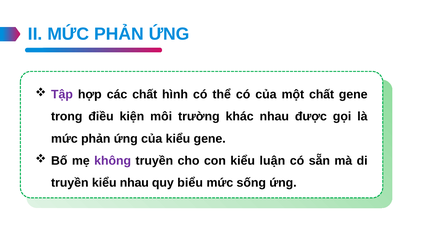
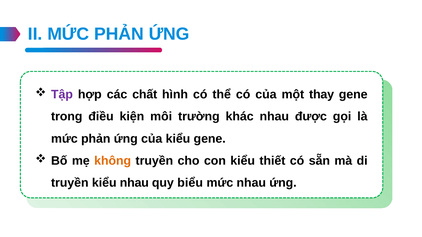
một chất: chất -> thay (322, 95)
không colour: purple -> orange (113, 161)
luận: luận -> thiết (272, 161)
mức sống: sống -> nhau (251, 183)
